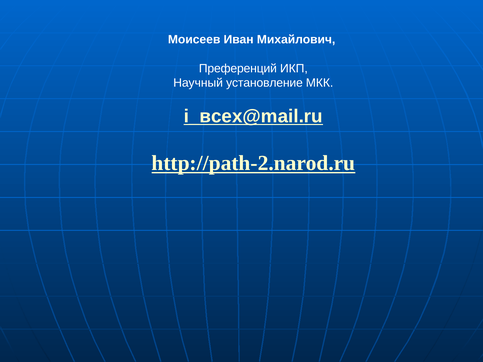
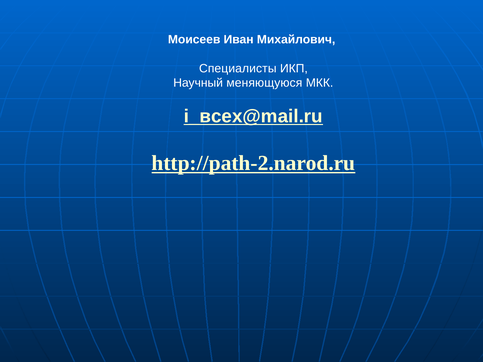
Преференций: Преференций -> Специалисты (238, 68)
установление: установление -> меняющуюся (264, 83)
